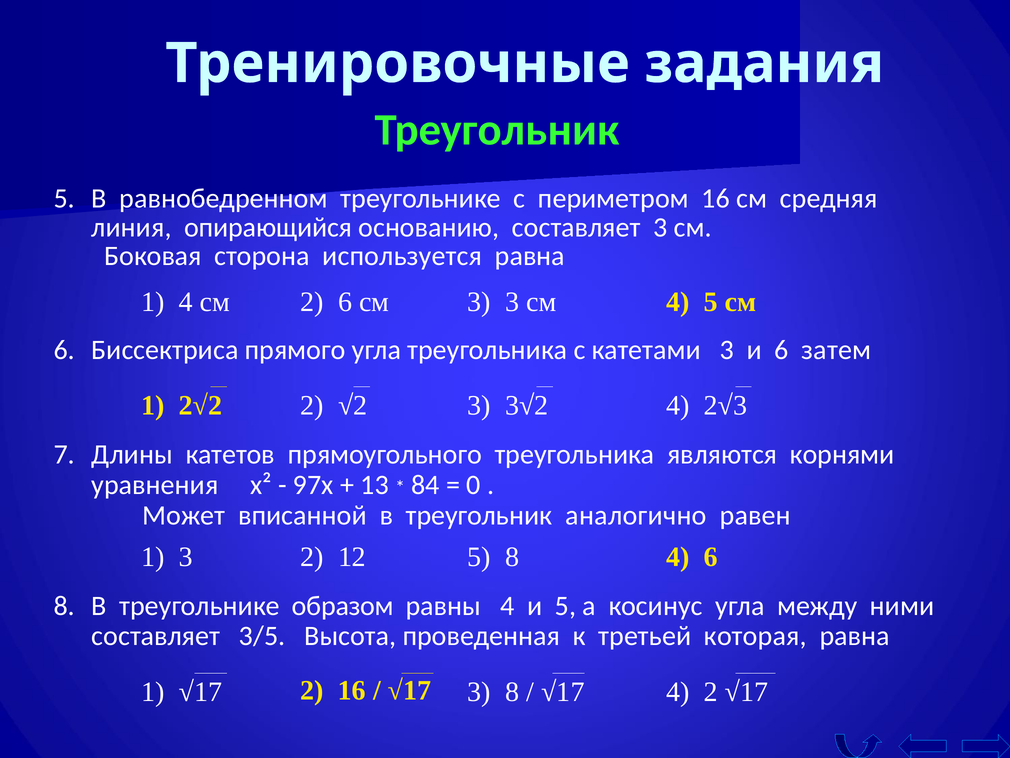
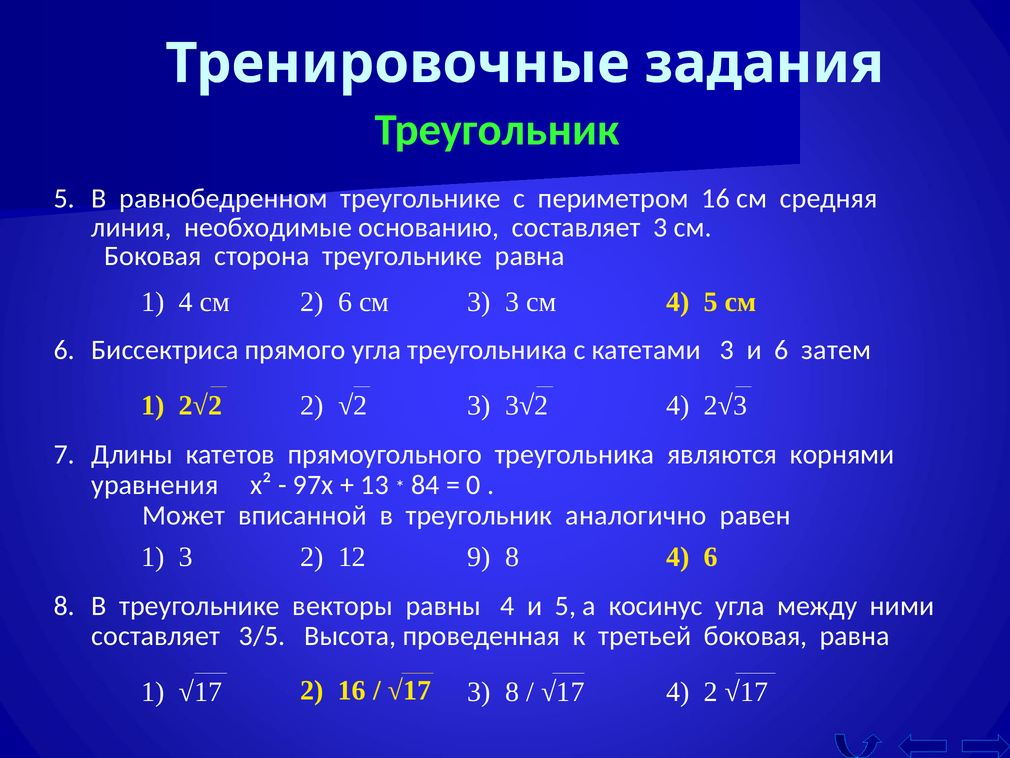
опирающийся: опирающийся -> необходимые (268, 227)
сторона используется: используется -> треугольнике (402, 256)
12 5: 5 -> 9 (479, 556)
образом: образом -> векторы (343, 605)
третьей которая: которая -> боковая (756, 636)
